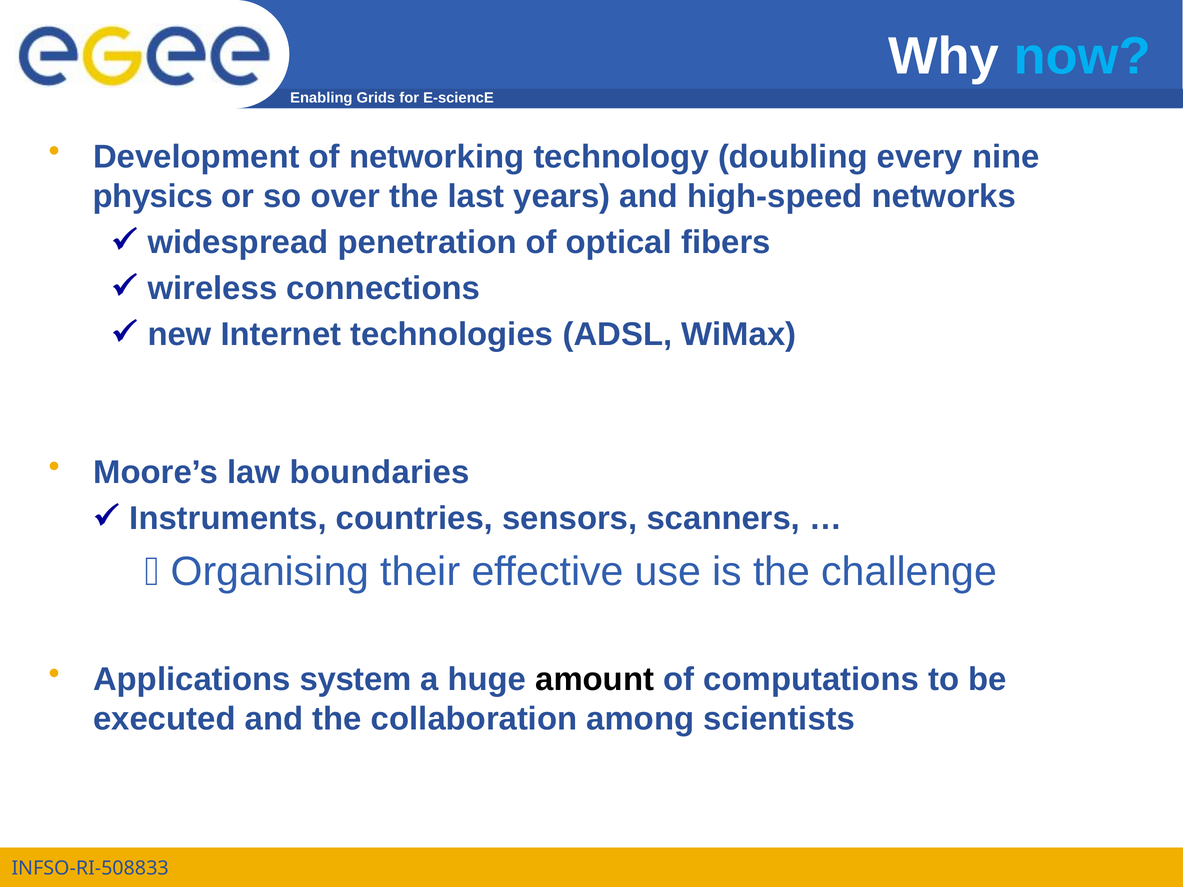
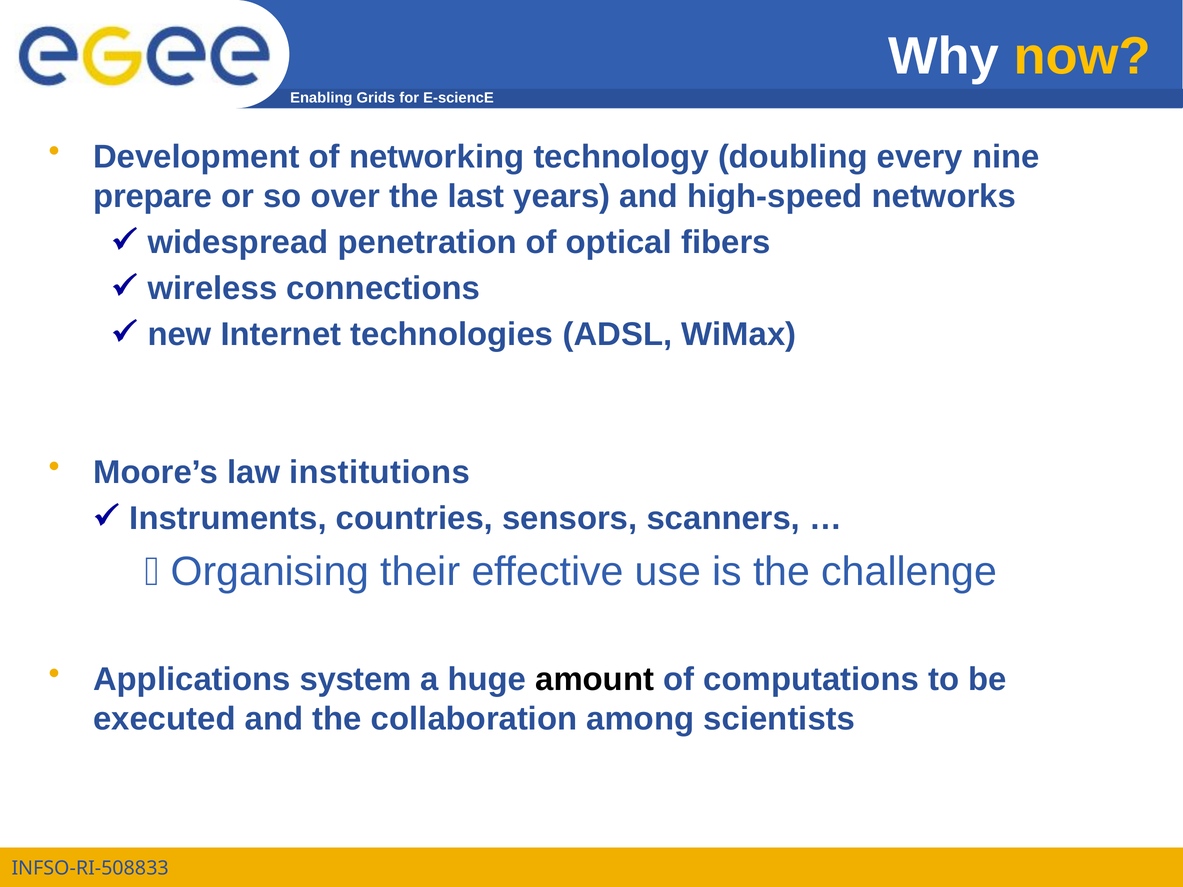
now colour: light blue -> yellow (1082, 57)
physics: physics -> prepare (153, 196)
boundaries: boundaries -> institutions (380, 472)
